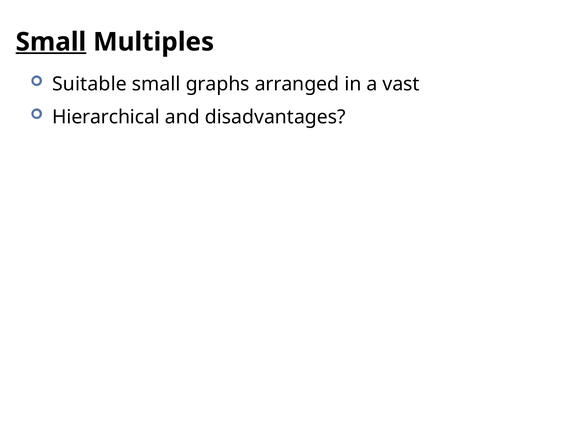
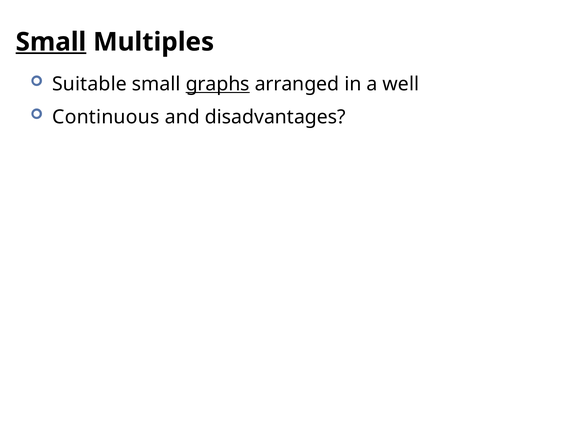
graphs underline: none -> present (218, 84)
vast: vast -> well (401, 84)
Hierarchical: Hierarchical -> Continuous (106, 117)
